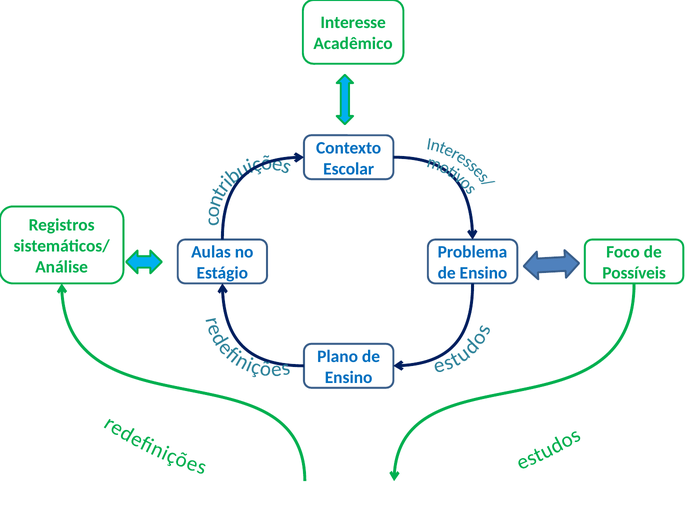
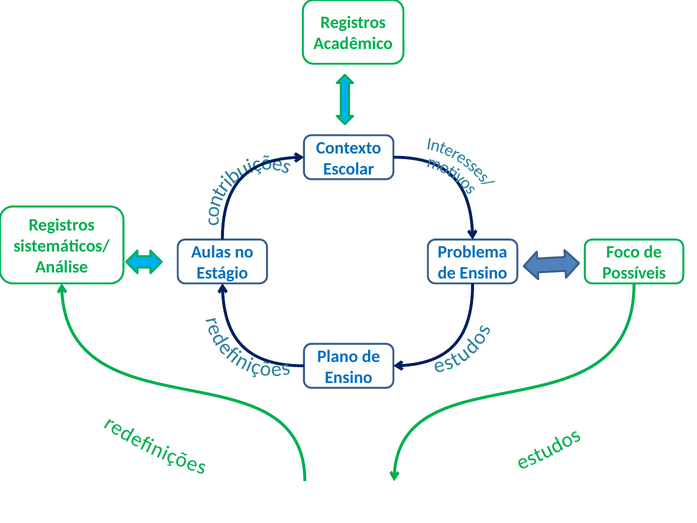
Interesse: Interesse -> Registros (353, 23)
